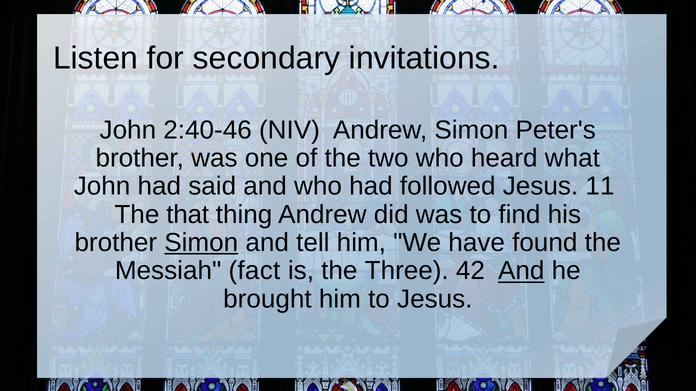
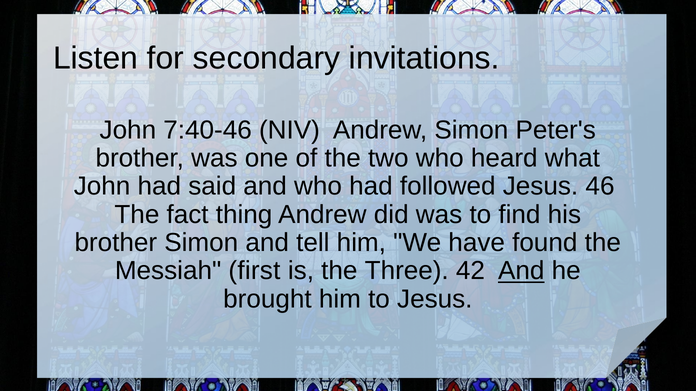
2:40-46: 2:40-46 -> 7:40-46 (208, 130)
11: 11 -> 46 (600, 187)
that: that -> fact (188, 215)
Simon underline: present -> none (201, 243)
fact: fact -> first (254, 271)
